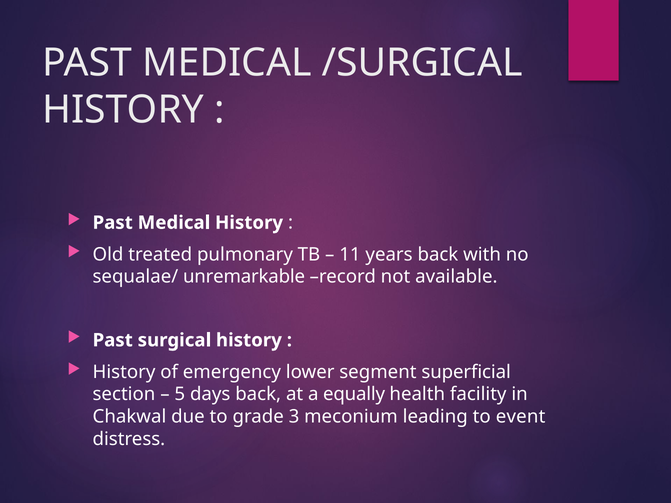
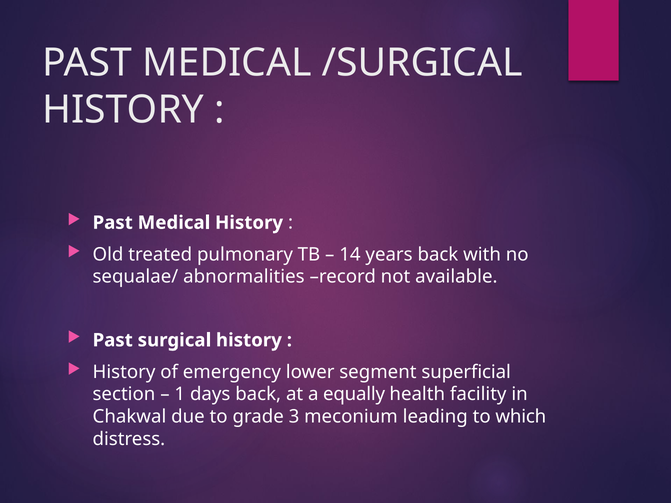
11: 11 -> 14 (350, 255)
unremarkable: unremarkable -> abnormalities (244, 277)
5: 5 -> 1 (180, 394)
event: event -> which (521, 417)
